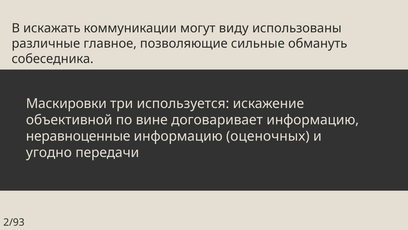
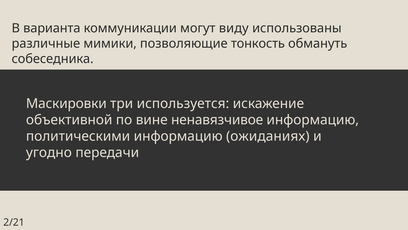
искажать: искажать -> варианта (52, 28)
главное: главное -> мимики (110, 44)
сильные: сильные -> тонкость (258, 44)
договаривает: договаривает -> ненавязчивое (217, 120)
неравноценные: неравноценные -> политическими (78, 136)
оценочных: оценочных -> ожиданиях (268, 136)
2/93: 2/93 -> 2/21 (14, 222)
